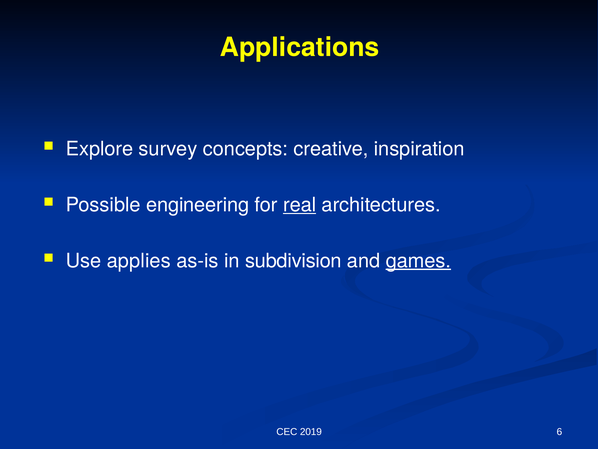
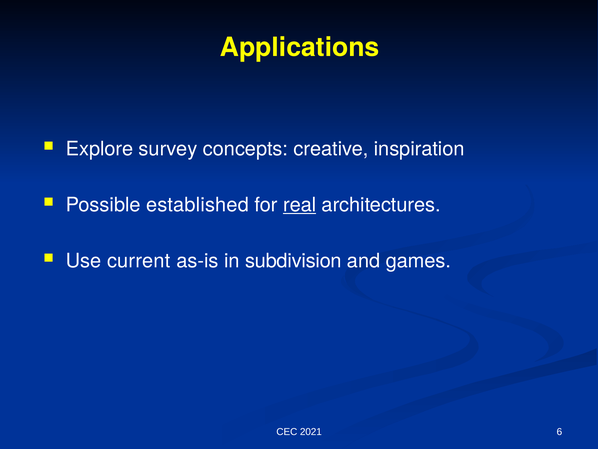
engineering: engineering -> established (197, 205)
applies: applies -> current (139, 260)
games underline: present -> none (418, 260)
2019: 2019 -> 2021 (311, 431)
